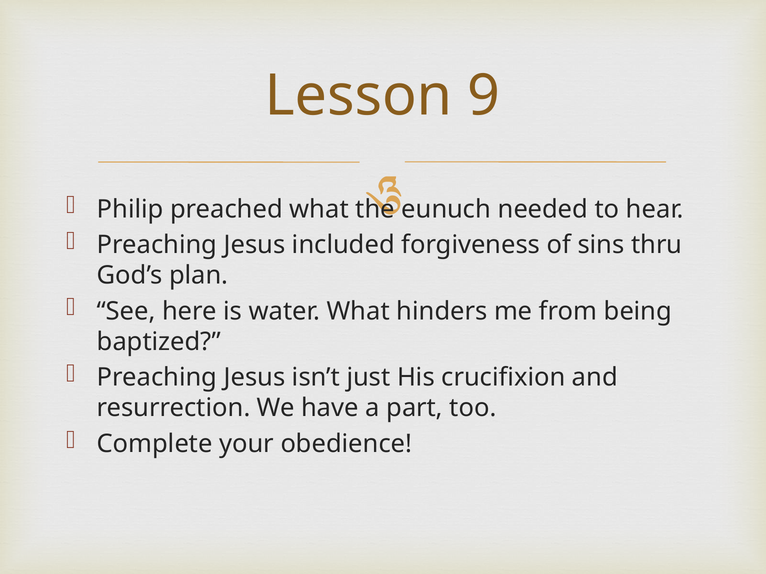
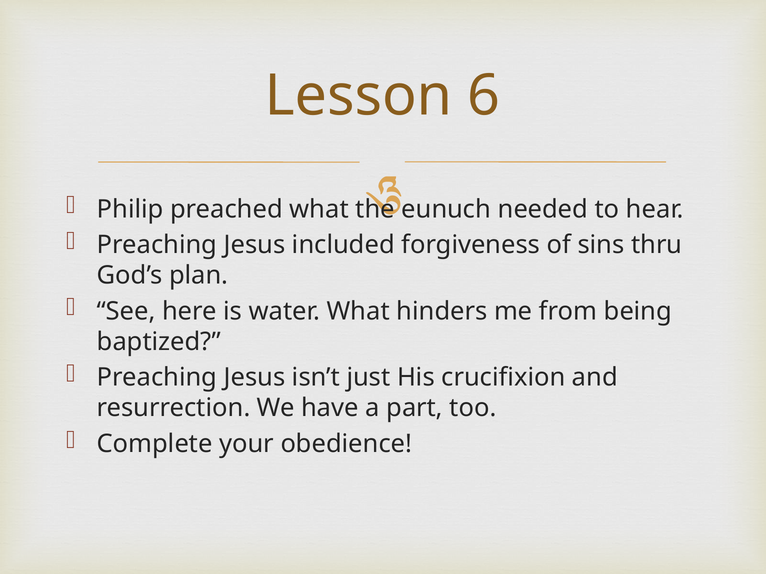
9: 9 -> 6 (484, 96)
